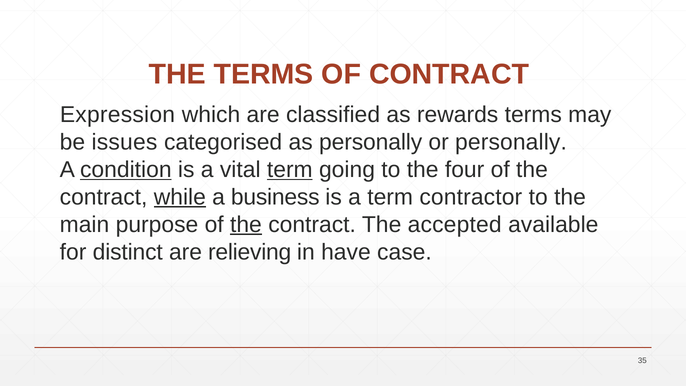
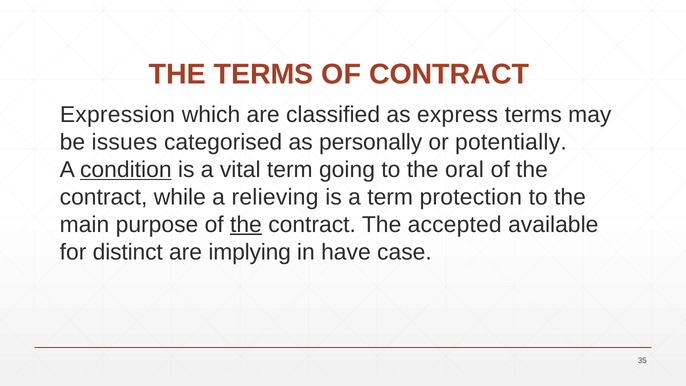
rewards: rewards -> express (458, 115)
or personally: personally -> potentially (511, 142)
term underline: present -> none (290, 170)
four: four -> oral (464, 170)
while underline: present -> none (180, 197)
business: business -> relieving (275, 197)
contractor: contractor -> protection (471, 197)
relieving: relieving -> implying (250, 252)
